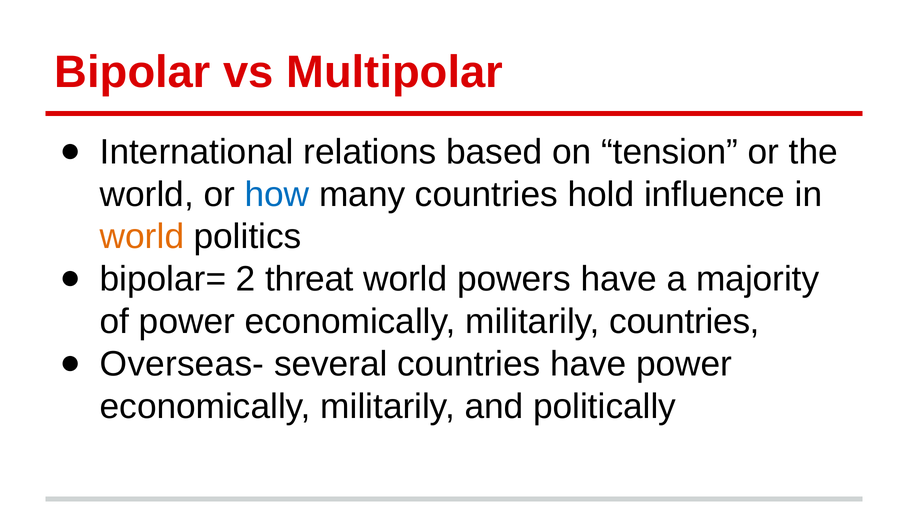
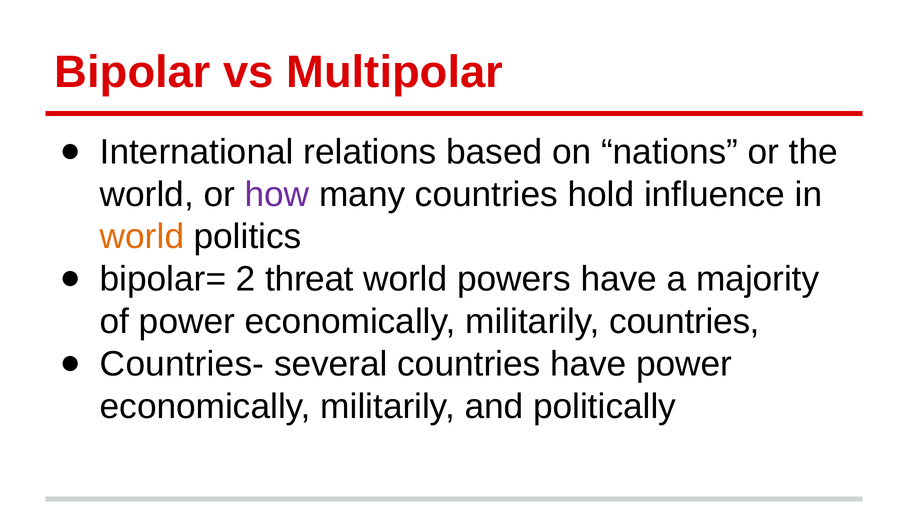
tension: tension -> nations (670, 152)
how colour: blue -> purple (277, 194)
Overseas-: Overseas- -> Countries- (182, 364)
